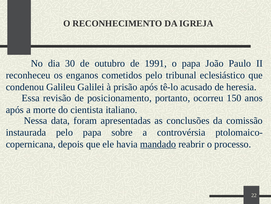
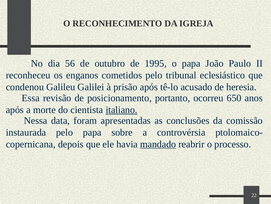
30: 30 -> 56 (70, 63)
1991: 1991 -> 1995 (156, 63)
150: 150 -> 650 (234, 98)
italiano underline: none -> present (122, 109)
